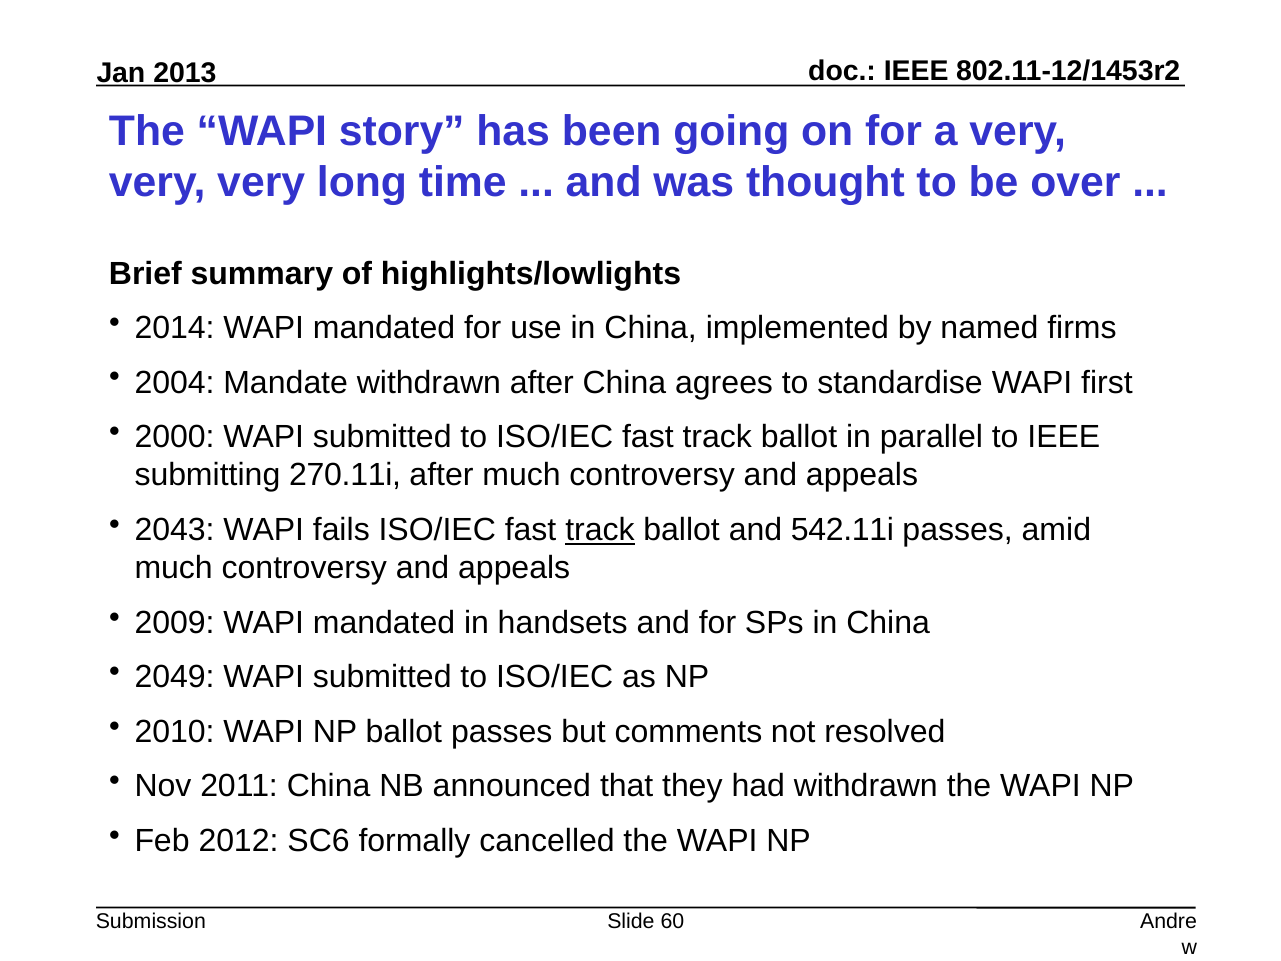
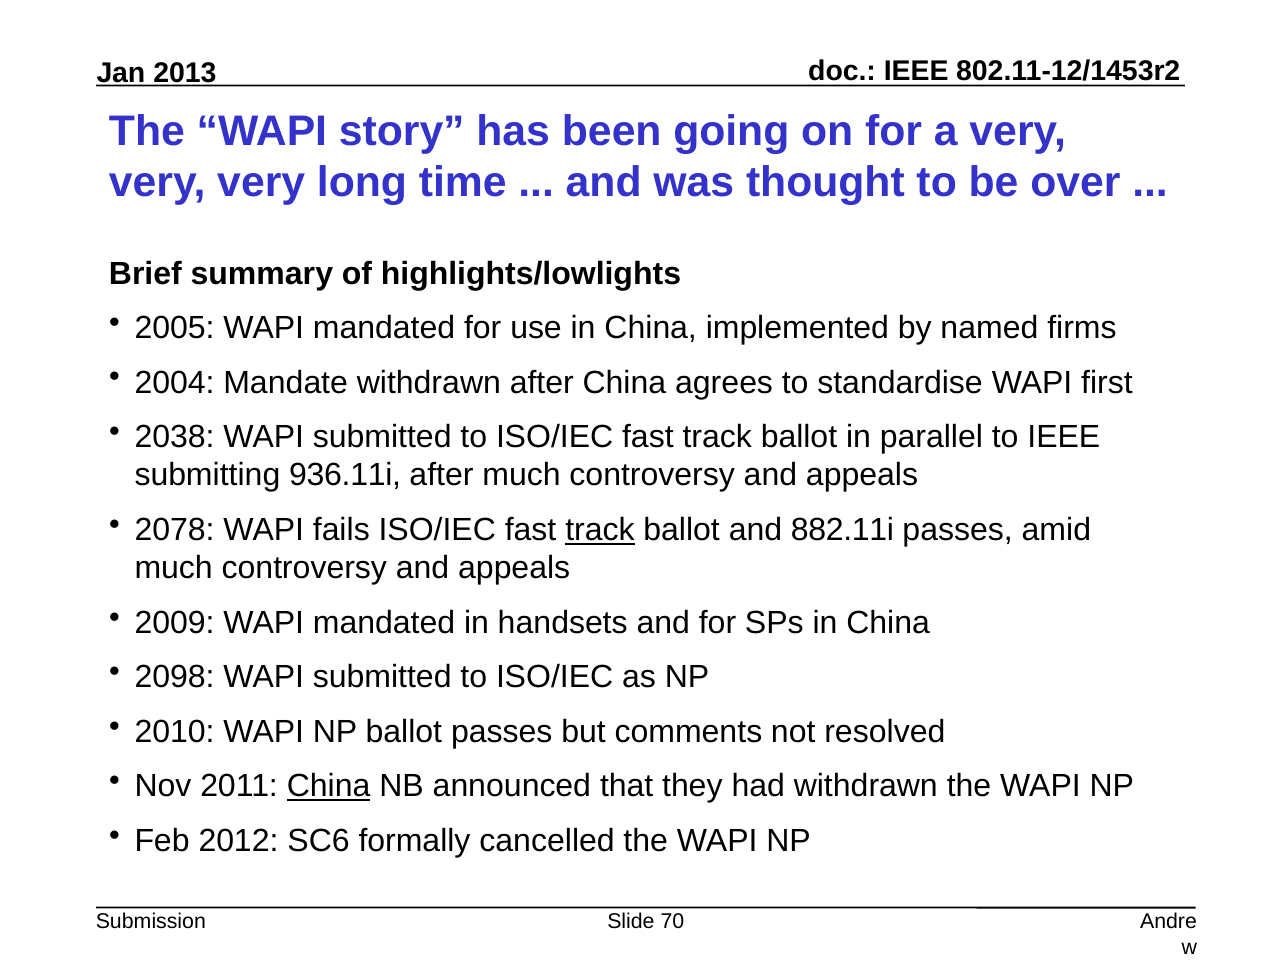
2014: 2014 -> 2005 (175, 328)
2000: 2000 -> 2038 (175, 437)
270.11i: 270.11i -> 936.11i (345, 475)
2043: 2043 -> 2078 (175, 530)
542.11i: 542.11i -> 882.11i (842, 530)
2049: 2049 -> 2098 (175, 677)
China underline: none -> present (329, 786)
60: 60 -> 70 (673, 921)
